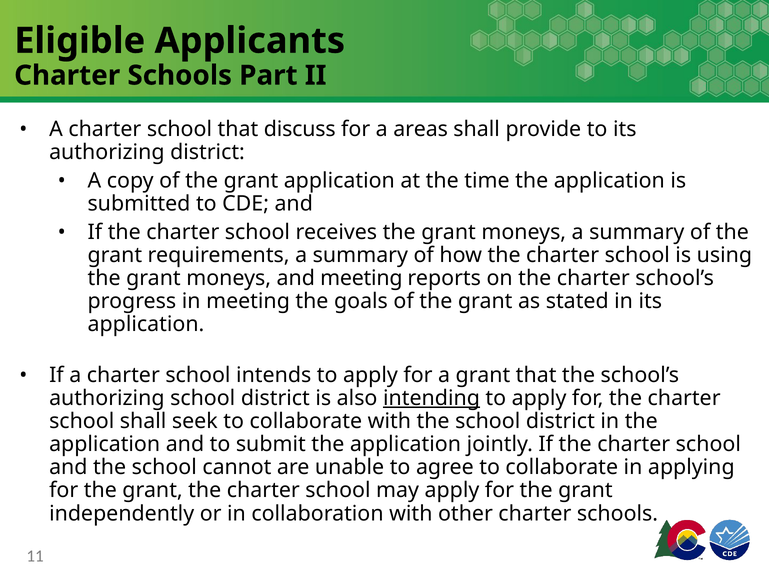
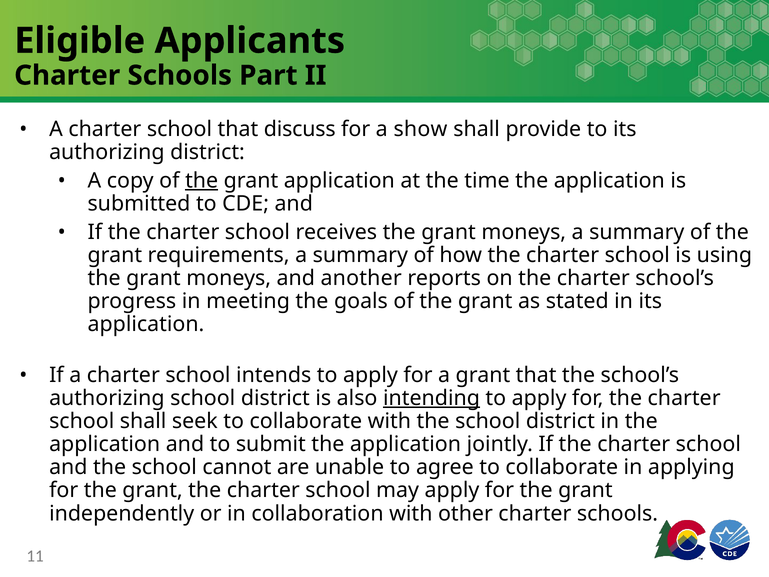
areas: areas -> show (420, 129)
the underline: none -> present (202, 181)
and meeting: meeting -> another (361, 278)
